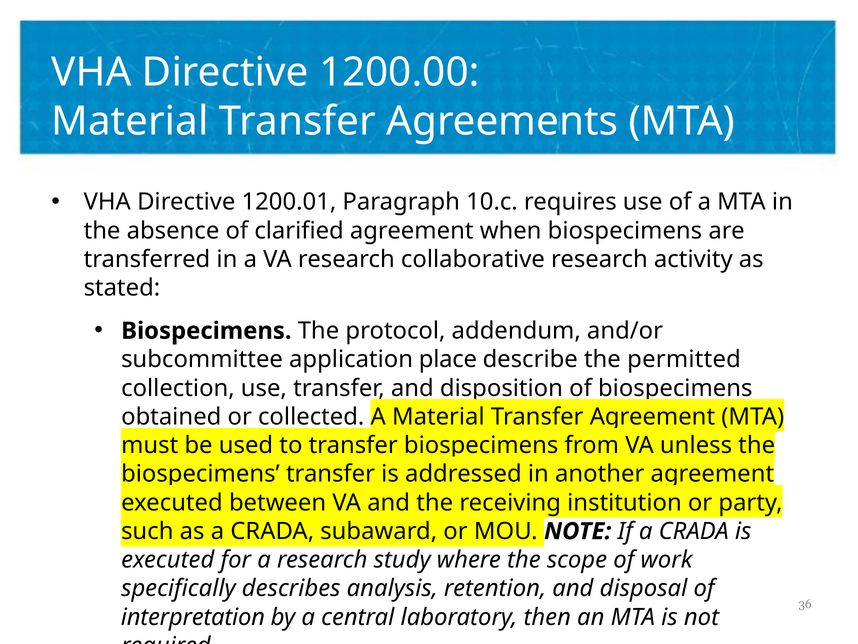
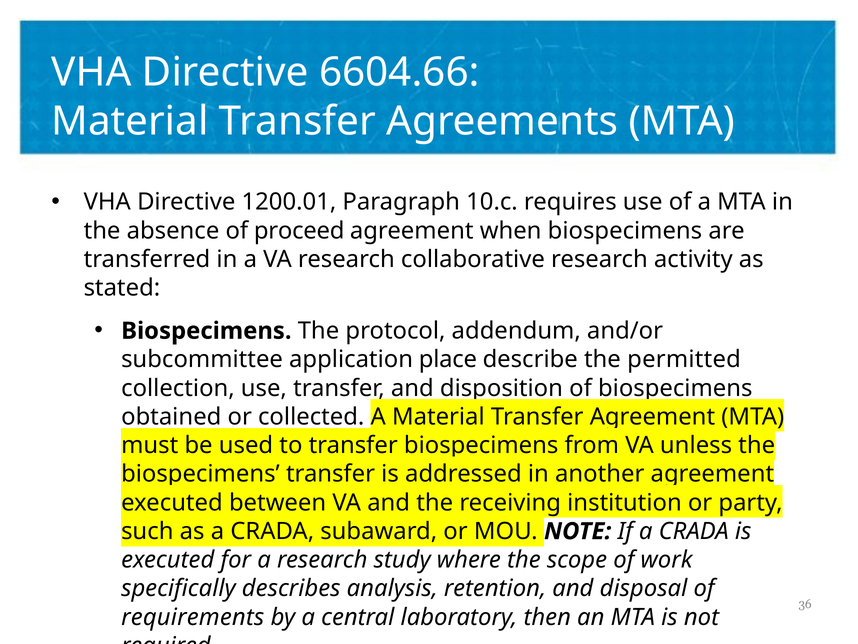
1200.00: 1200.00 -> 6604.66 (399, 72)
clarified: clarified -> proceed (299, 231)
interpretation: interpretation -> requirements (193, 617)
